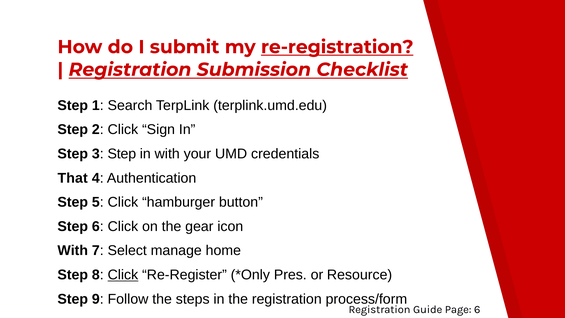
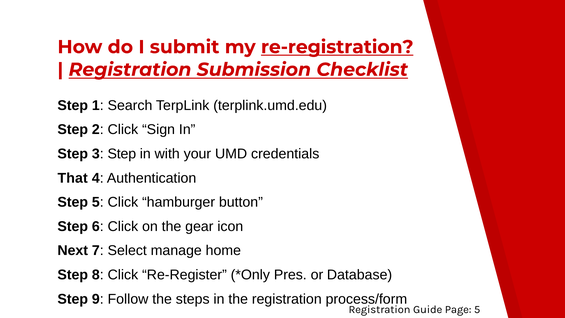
With: With -> Next (73, 251)
Click underline: present -> none (123, 275)
Resource: Resource -> Database (360, 275)
Page 6: 6 -> 5 (477, 309)
